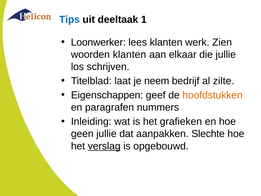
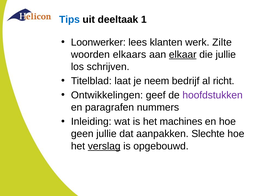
Zien: Zien -> Zilte (222, 42)
woorden klanten: klanten -> elkaars (129, 54)
elkaar underline: none -> present (183, 54)
zilte: zilte -> richt (224, 81)
Eigenschappen: Eigenschappen -> Ontwikkelingen (107, 95)
hoofdstukken colour: orange -> purple (213, 95)
grafieken: grafieken -> machines (181, 121)
